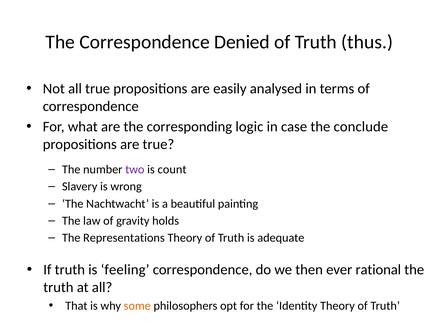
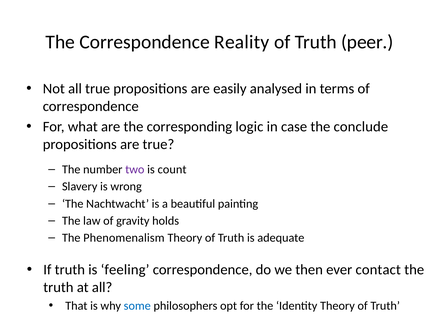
Denied: Denied -> Reality (242, 42)
thus: thus -> peer (367, 42)
Representations: Representations -> Phenomenalism (124, 238)
rational: rational -> contact (378, 270)
some colour: orange -> blue (137, 306)
